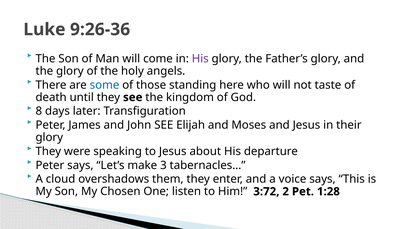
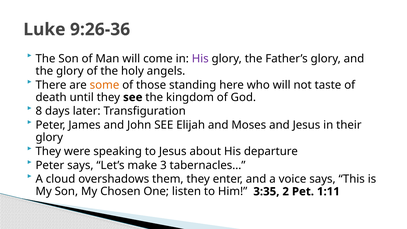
some colour: blue -> orange (104, 85)
3:72: 3:72 -> 3:35 (266, 191)
1:28: 1:28 -> 1:11 (328, 191)
